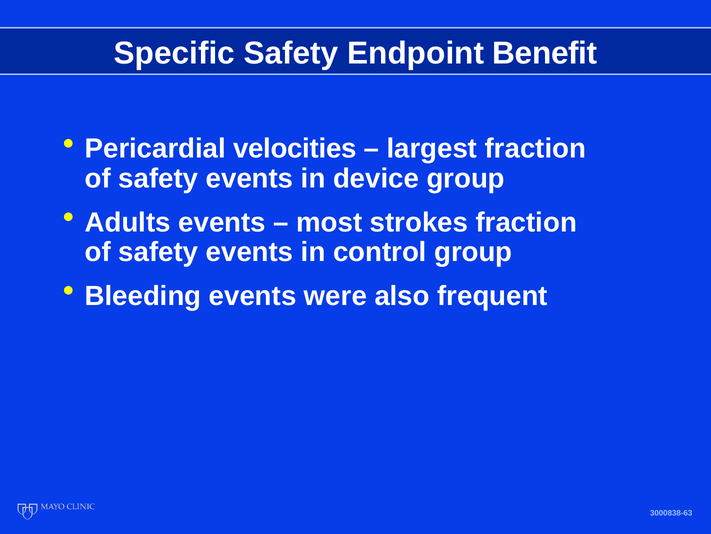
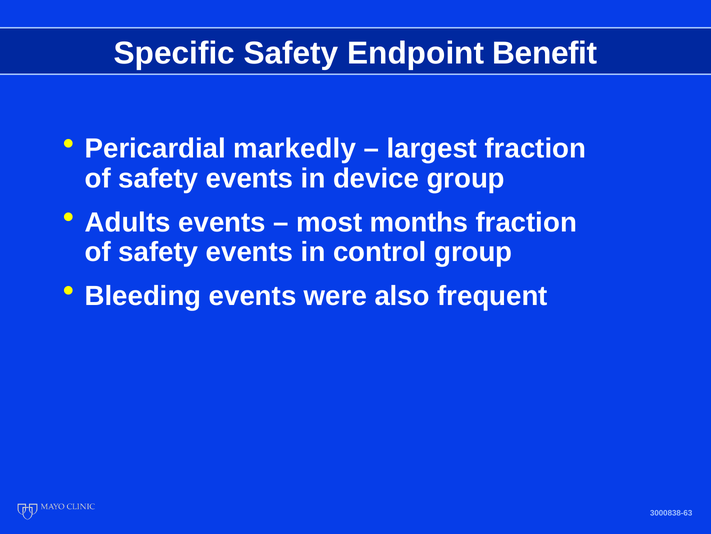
velocities: velocities -> markedly (295, 148)
strokes: strokes -> months (419, 222)
